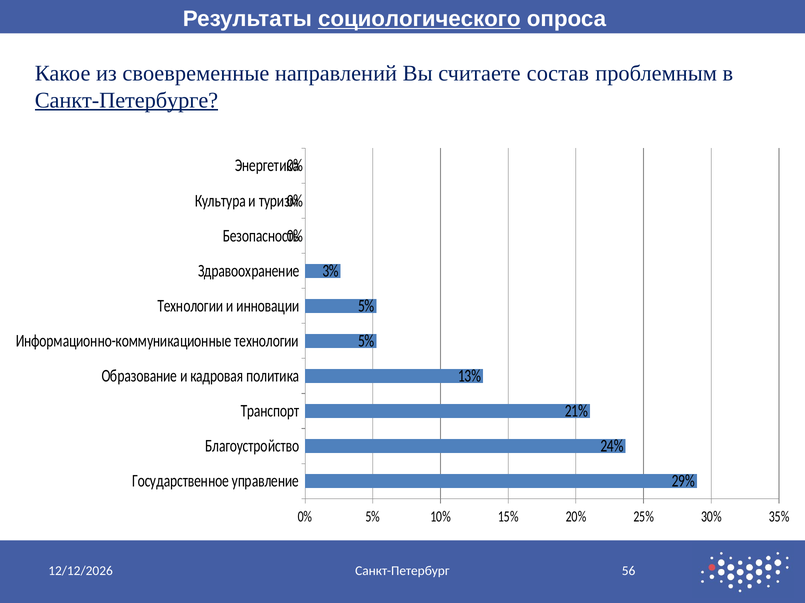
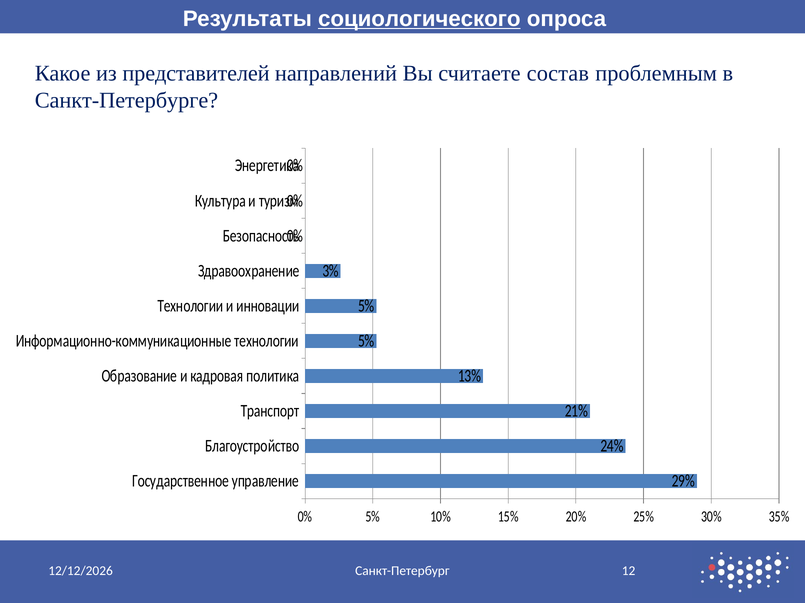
своевременные: своевременные -> представителей (196, 74)
Санкт-Петербурге underline: present -> none (126, 100)
56: 56 -> 12 (629, 572)
